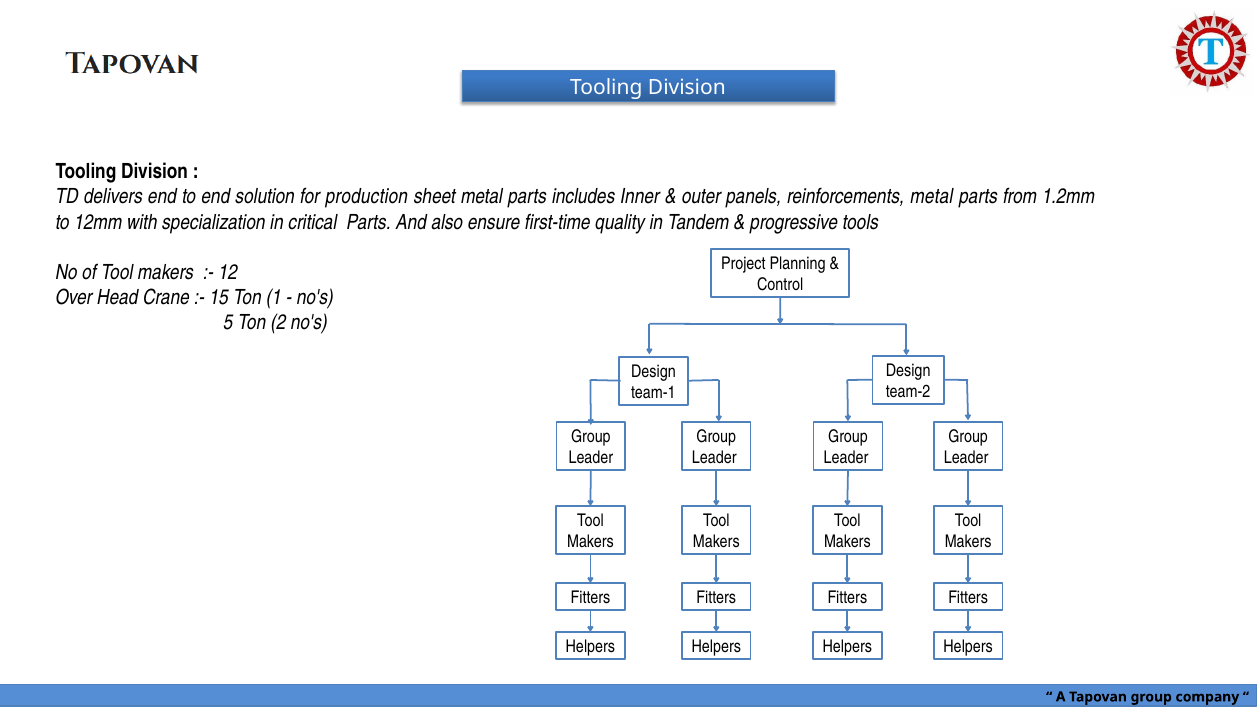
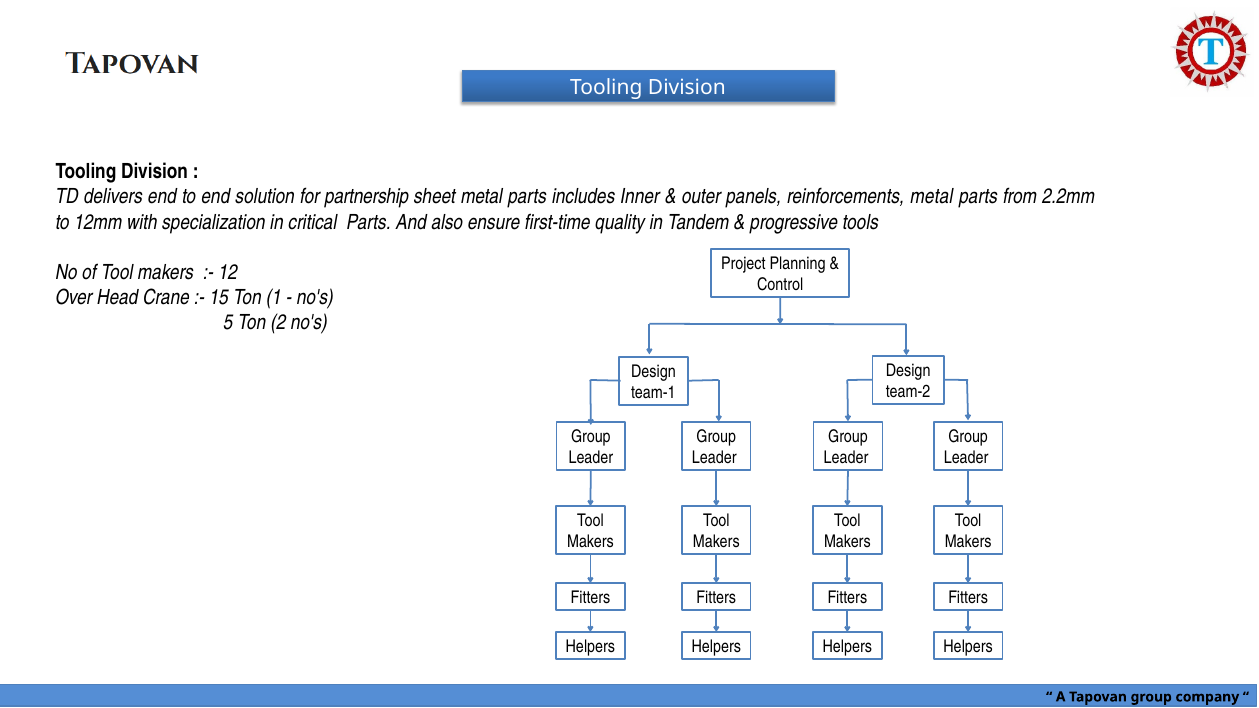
production: production -> partnership (367, 197)
1.2mm: 1.2mm -> 2.2mm (1069, 197)
